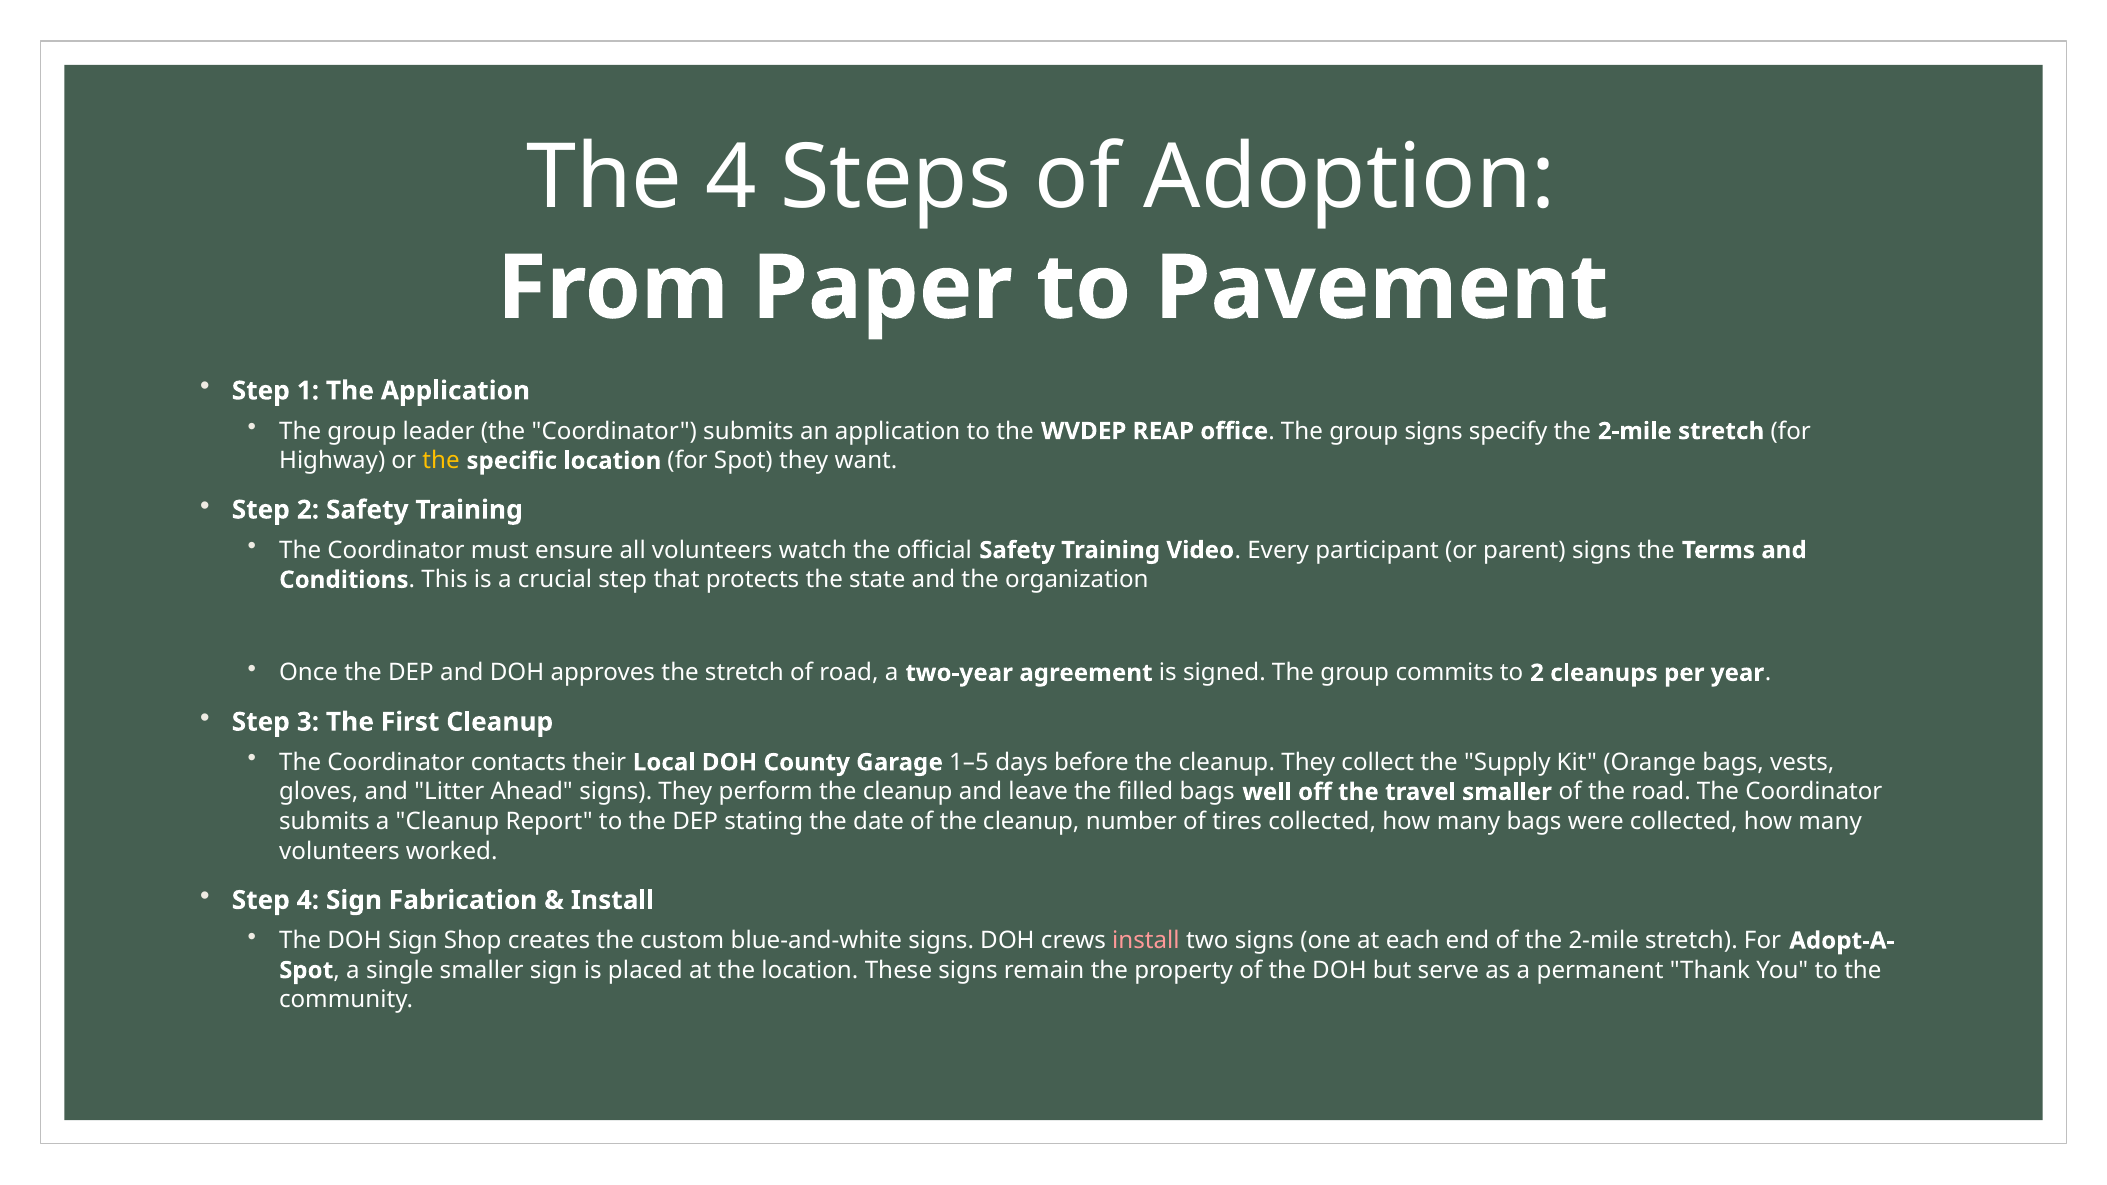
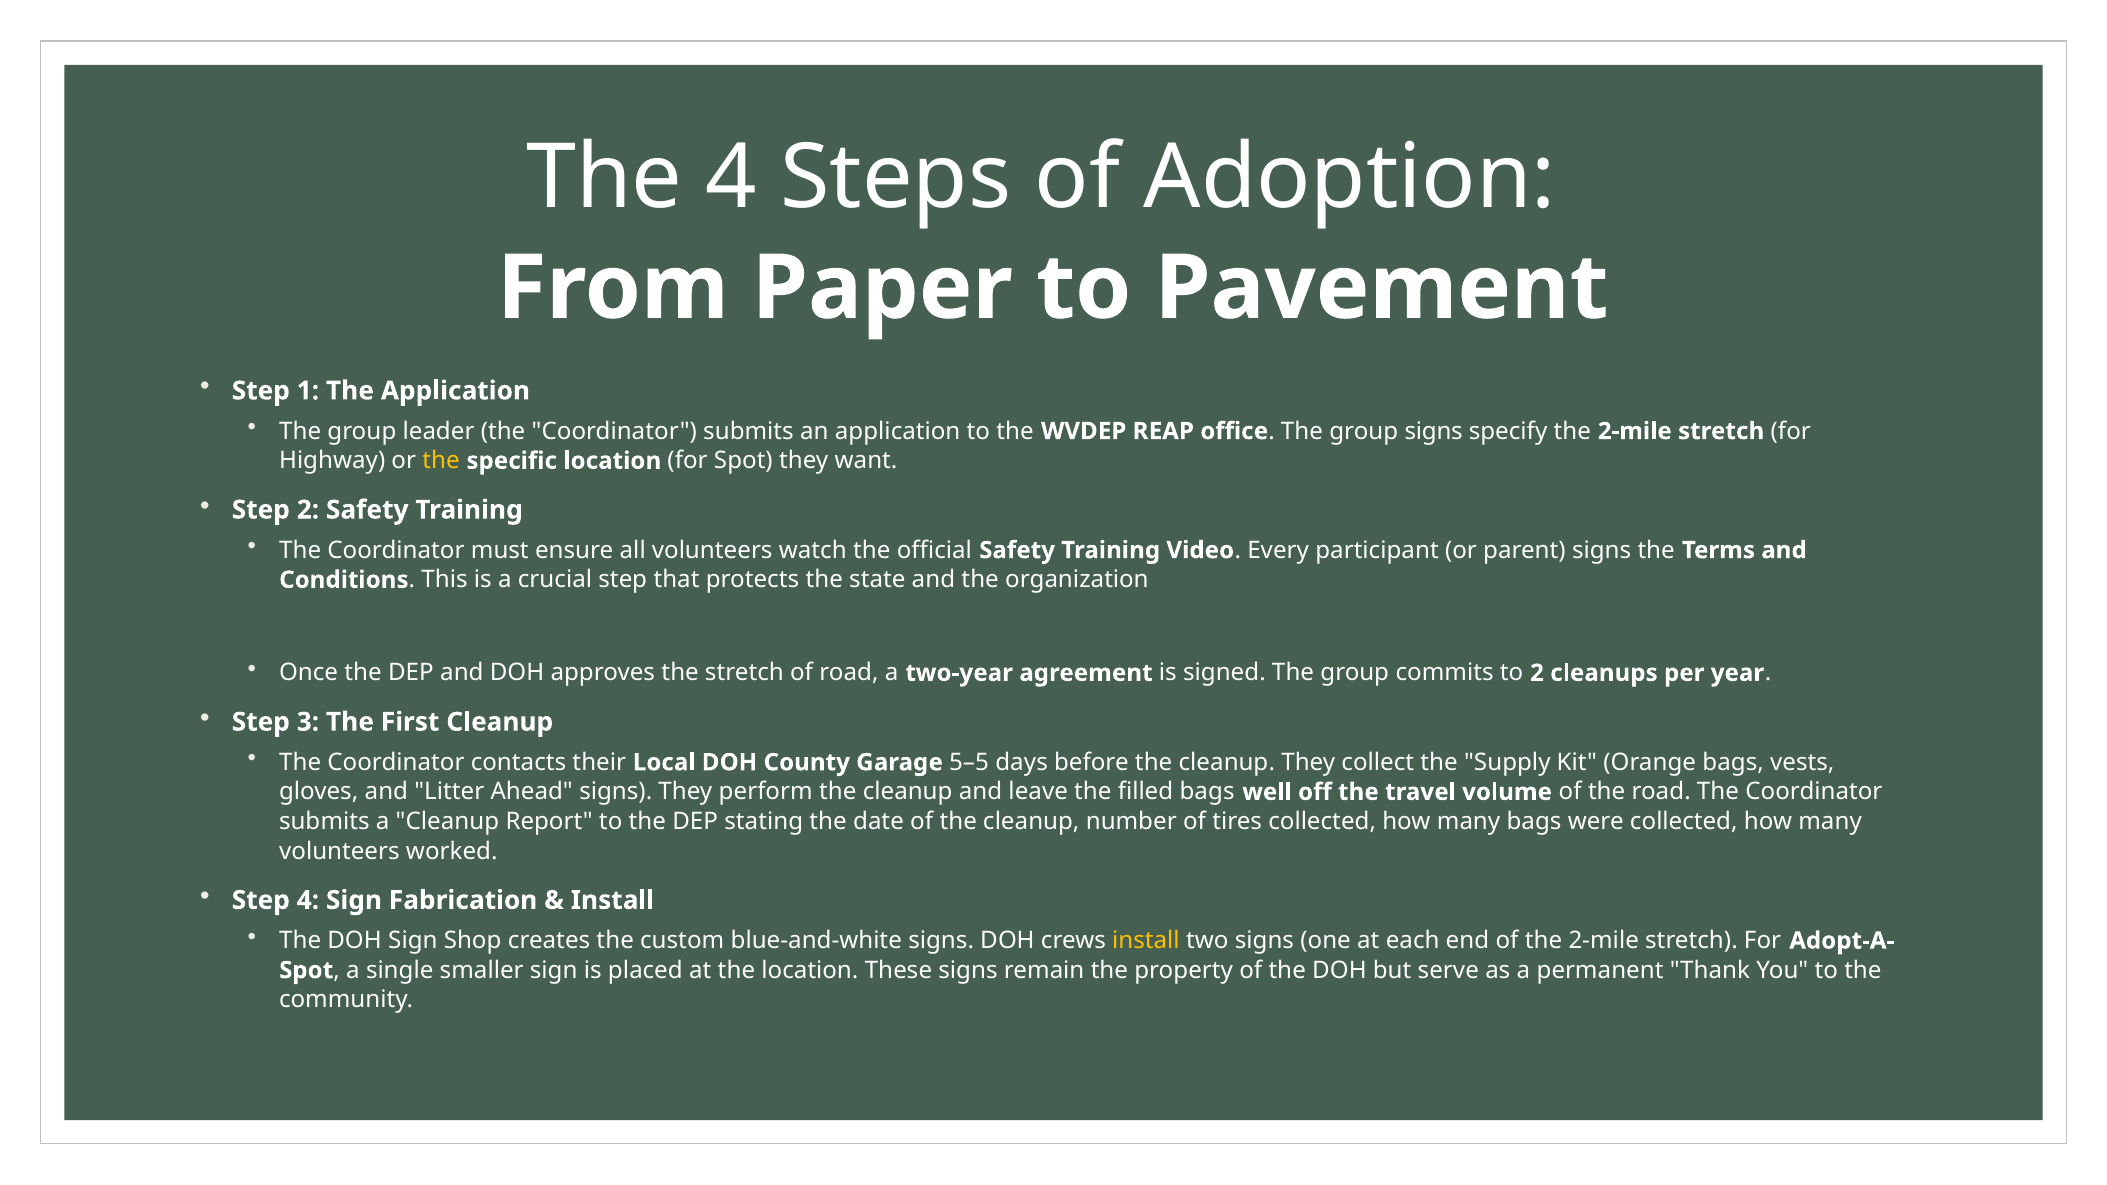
1–5: 1–5 -> 5–5 (969, 762)
travel smaller: smaller -> volume (1507, 792)
install colour: pink -> yellow (1146, 941)
